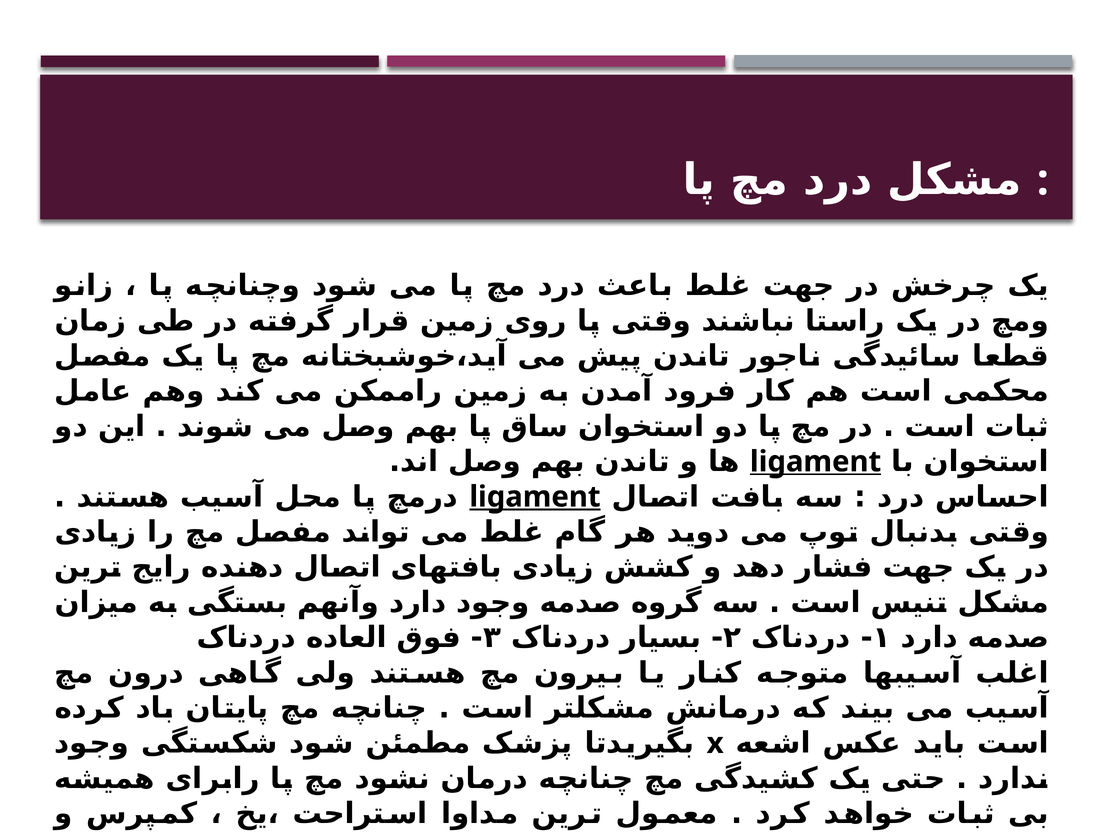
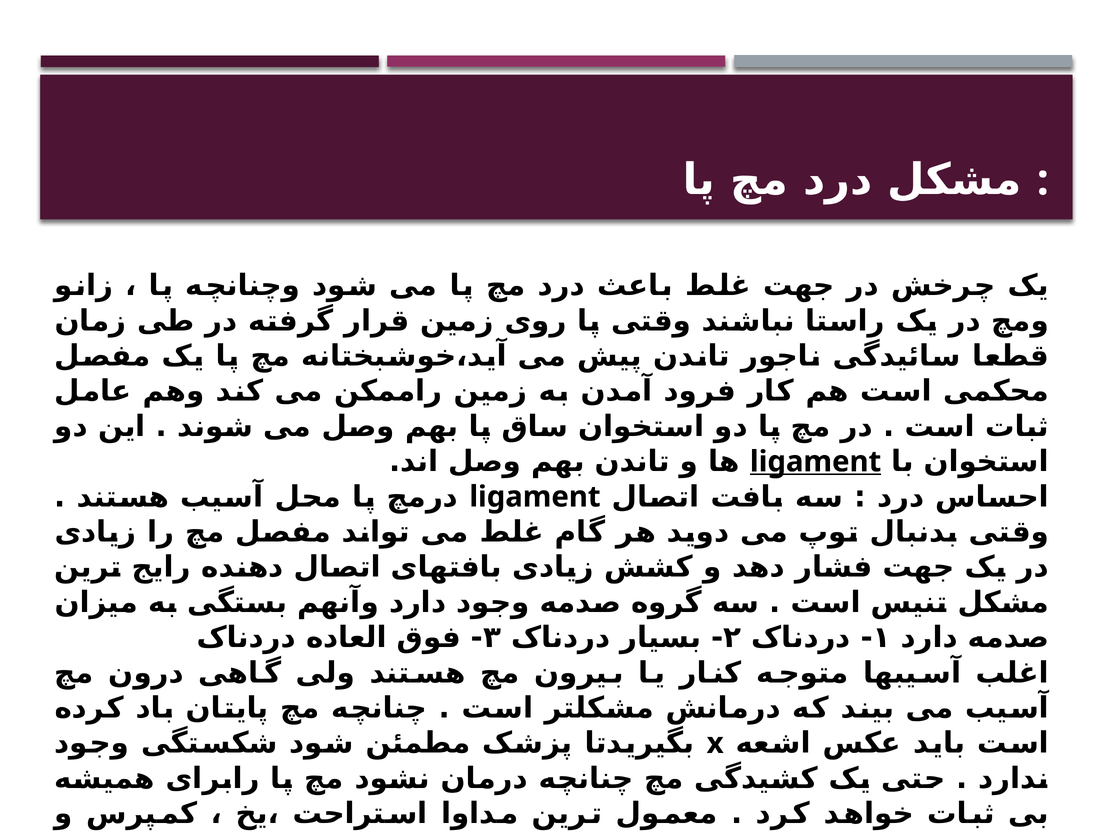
ligament underline: present -> none (535, 497)
